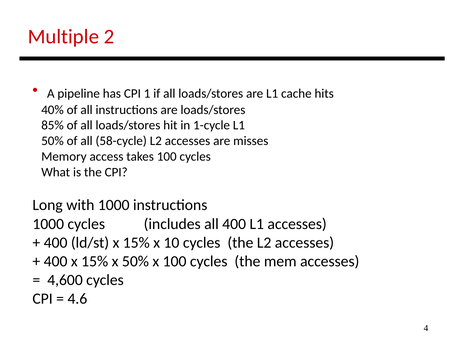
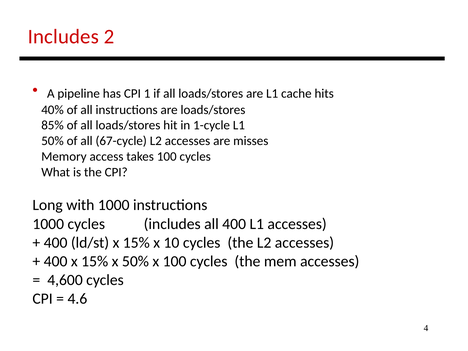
Multiple: Multiple -> Includes (63, 37)
58-cycle: 58-cycle -> 67-cycle (121, 141)
